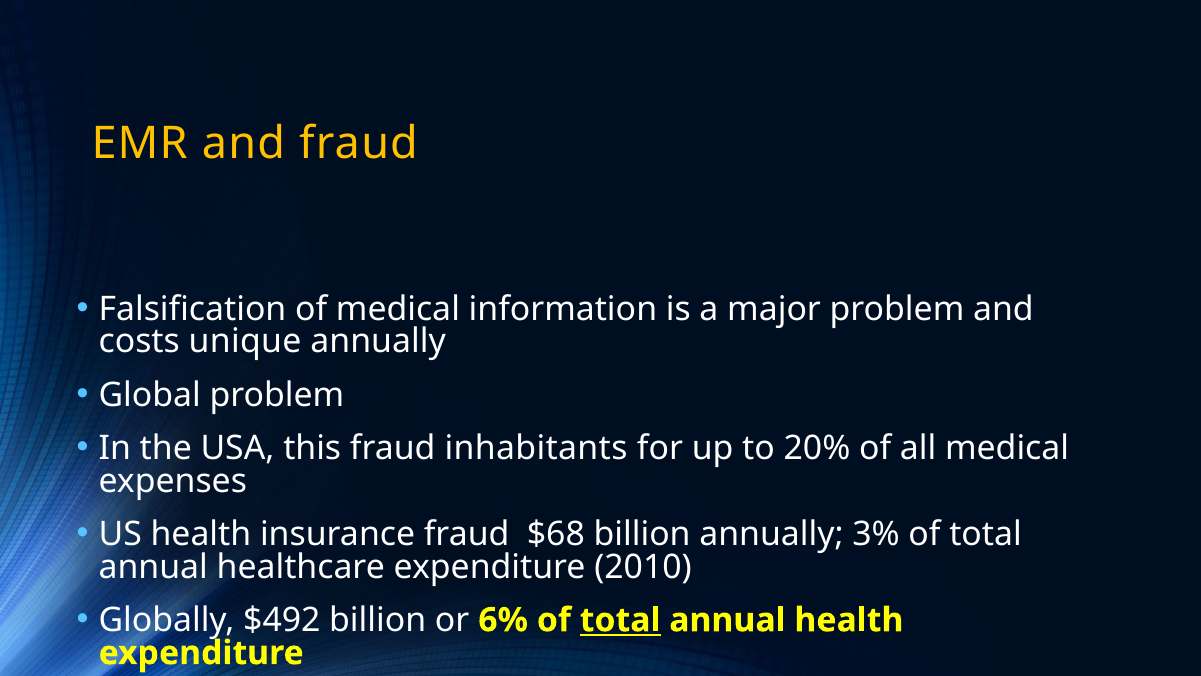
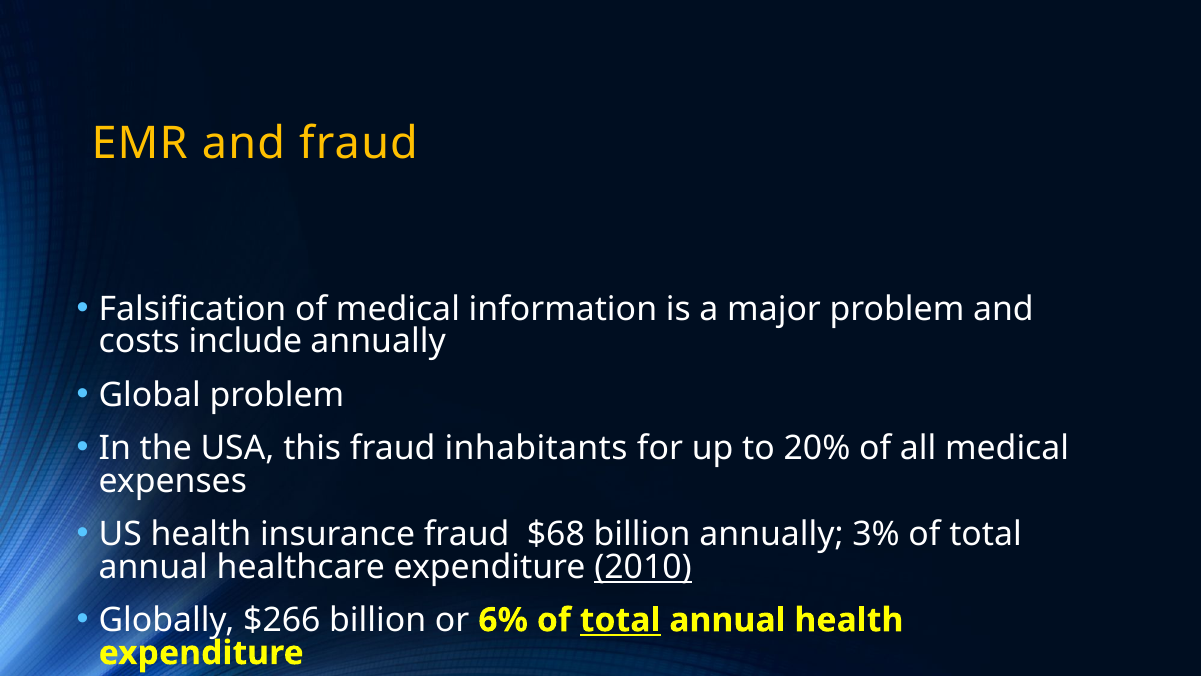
unique: unique -> include (245, 342)
2010 underline: none -> present (643, 567)
$492: $492 -> $266 (282, 620)
